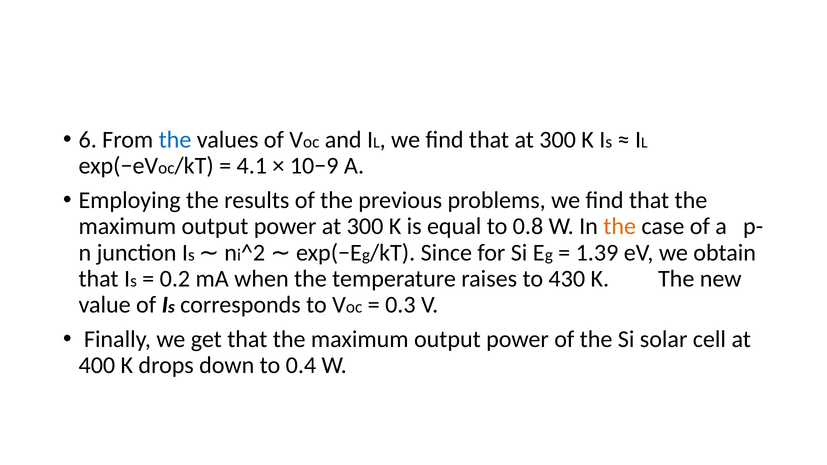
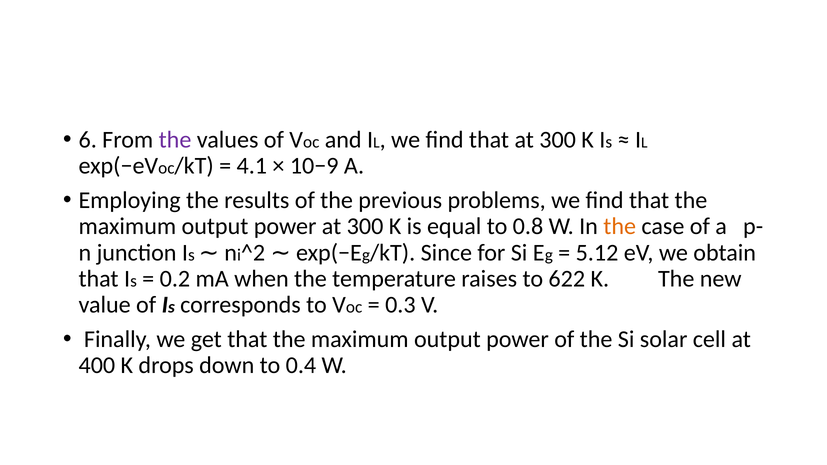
the colour: blue -> purple (175, 140)
1.39: 1.39 -> 5.12 (597, 253)
430: 430 -> 622 (567, 279)
